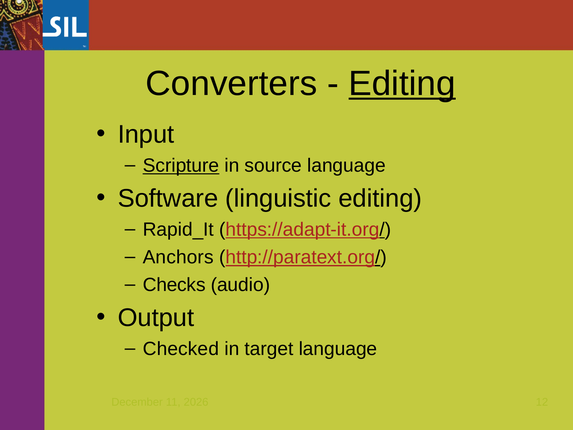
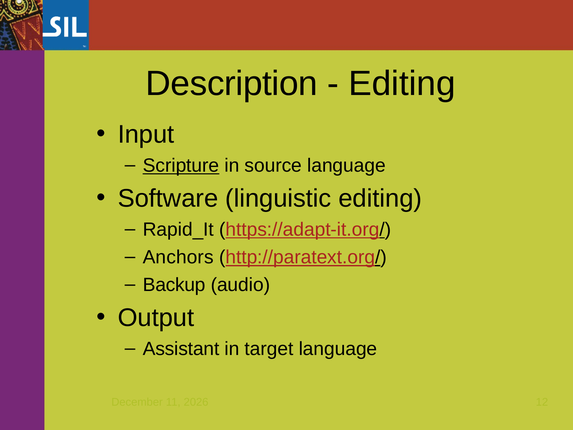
Converters: Converters -> Description (232, 84)
Editing underline: present -> none (402, 84)
Checks: Checks -> Backup (174, 285)
Checked: Checked -> Assistant (181, 349)
